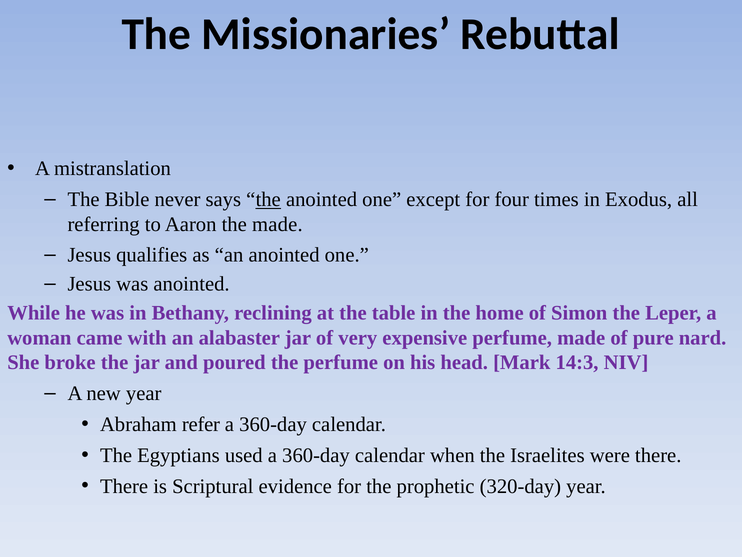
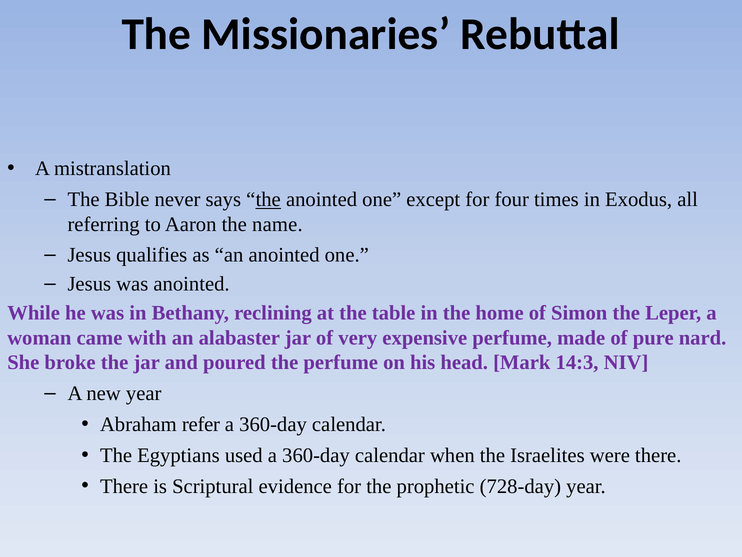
the made: made -> name (277, 224)
320-day: 320-day -> 728-day (520, 486)
